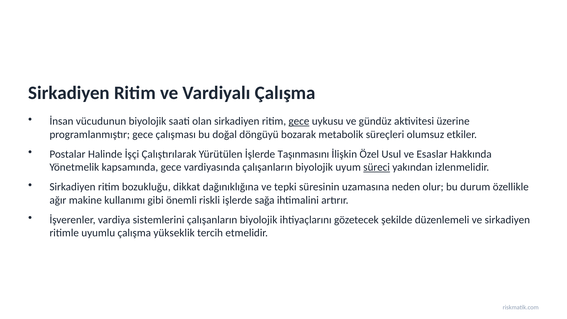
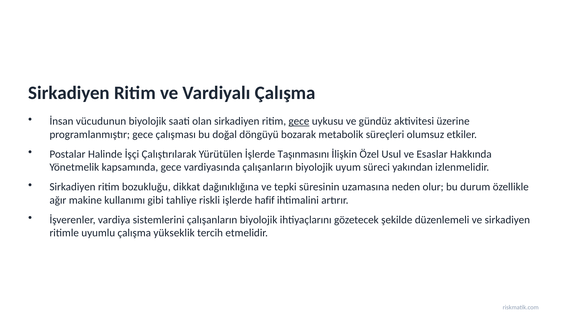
süreci underline: present -> none (377, 167)
önemli: önemli -> tahliye (181, 200)
sağa: sağa -> hafif (265, 200)
